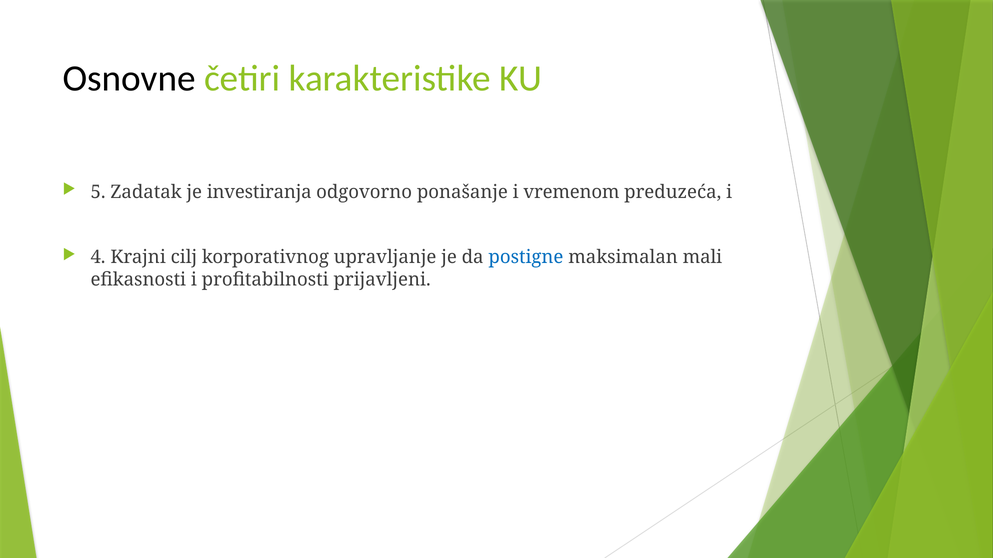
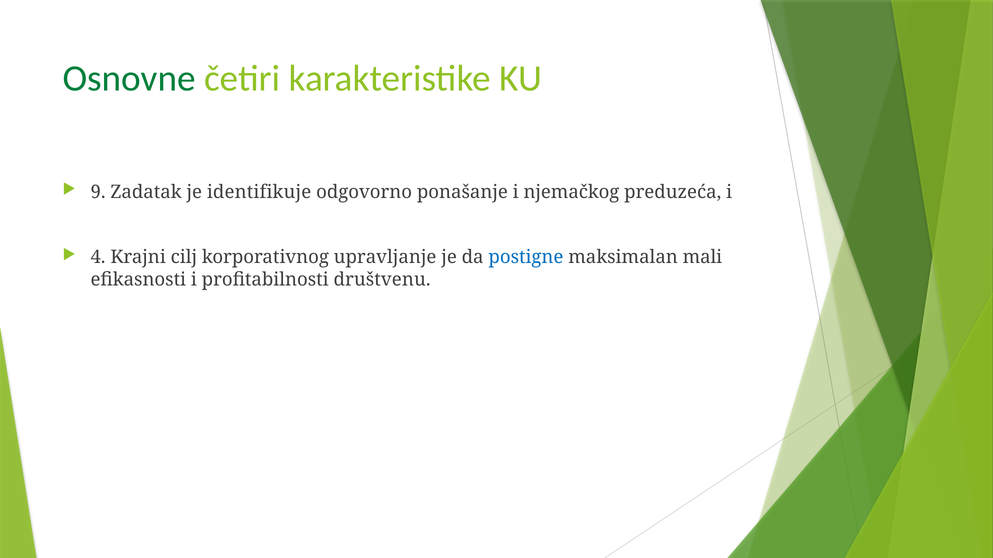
Osnovne colour: black -> green (129, 78)
5: 5 -> 9 (98, 192)
investiranja: investiranja -> identifikuje (259, 192)
vremenom: vremenom -> njemačkog (571, 192)
prijavljeni: prijavljeni -> društvenu (382, 280)
